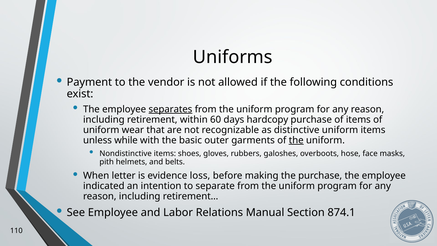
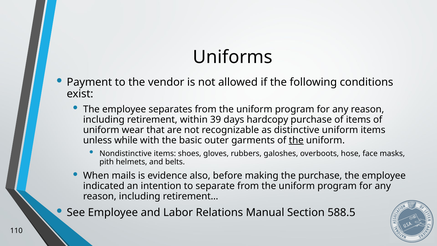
separates underline: present -> none (170, 109)
60: 60 -> 39 (216, 120)
letter: letter -> mails (124, 176)
loss: loss -> also (200, 176)
874.1: 874.1 -> 588.5 (342, 212)
